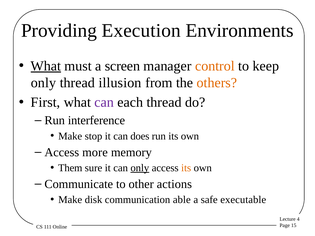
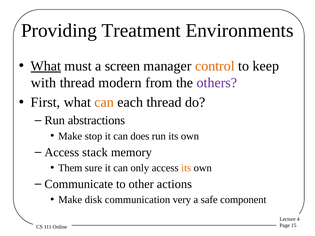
Execution: Execution -> Treatment (141, 30)
only: only -> with (43, 83)
illusion: illusion -> modern (120, 83)
others colour: orange -> purple (217, 83)
can colour: purple -> orange (104, 102)
interference: interference -> abstractions (96, 121)
more: more -> stack (95, 152)
only underline: present -> none (140, 168)
able: able -> very (182, 200)
executable: executable -> component (243, 200)
